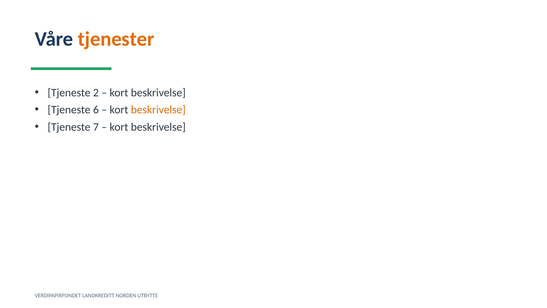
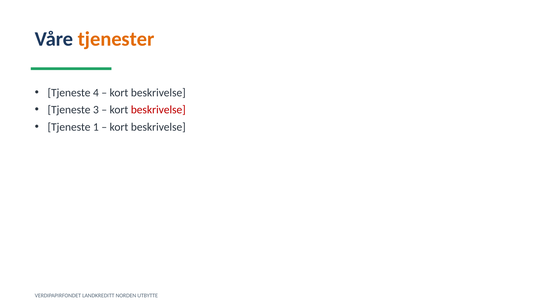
2: 2 -> 4 (96, 93)
6: 6 -> 3 (96, 110)
beskrivelse colour: orange -> red (158, 110)
7: 7 -> 1 (96, 127)
